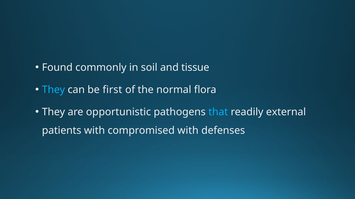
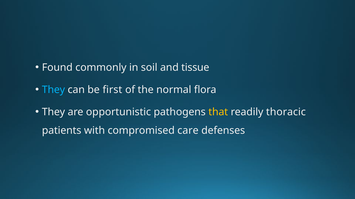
that colour: light blue -> yellow (218, 112)
external: external -> thoracic (286, 112)
compromised with: with -> care (188, 131)
